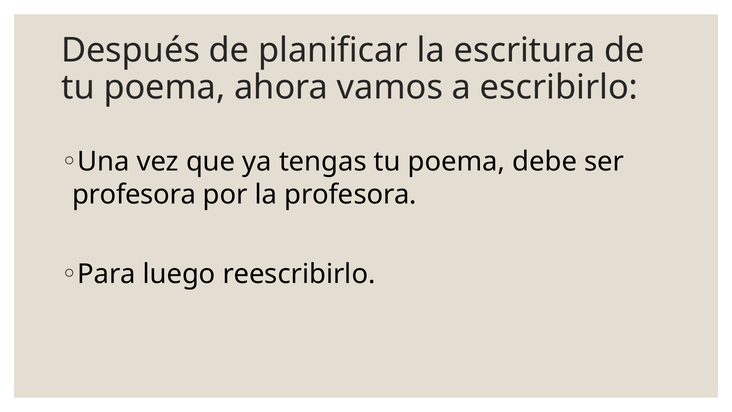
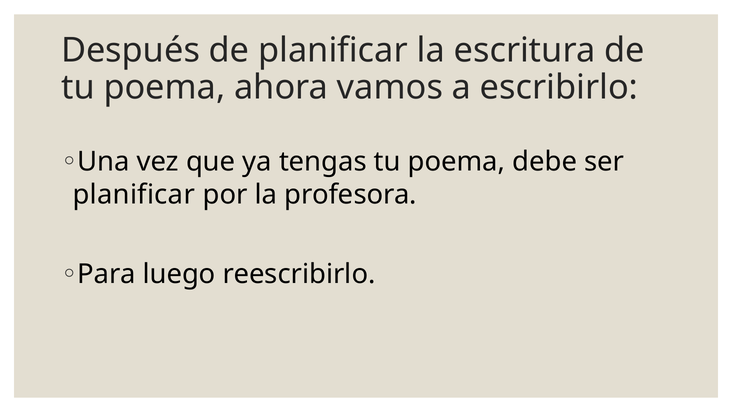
profesora: profesora -> planificar (134, 195)
